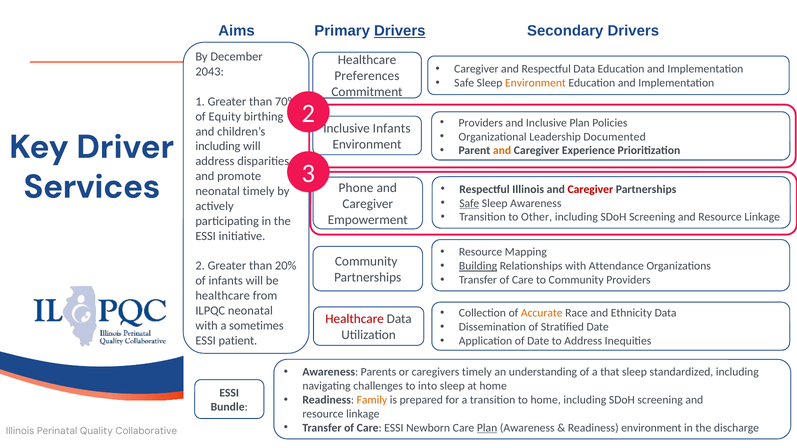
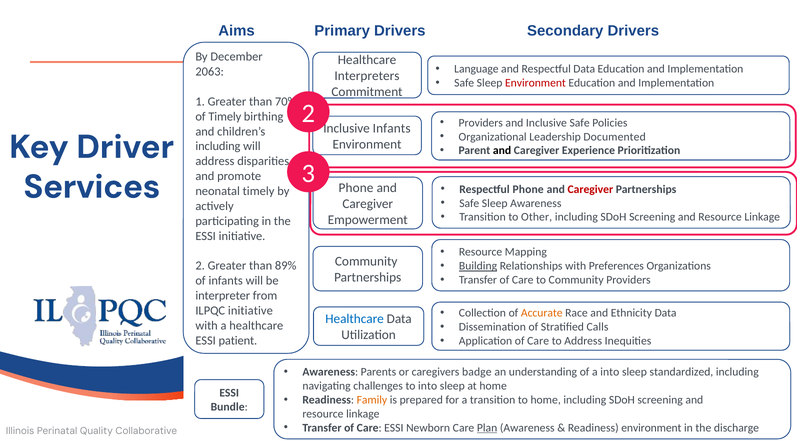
Drivers underline: present -> none (400, 31)
Caregiver: Caregiver -> Language (476, 69)
2043: 2043 -> 2063 (210, 72)
Preferences: Preferences -> Interpreters (367, 76)
Environment colour: orange -> red (535, 83)
of Equity: Equity -> Timely (225, 117)
Inclusive Plan: Plan -> Safe (580, 123)
and colour: orange -> black (502, 151)
Respectful Illinois: Illinois -> Phone (528, 189)
Safe underline: present -> none (469, 203)
Attendance: Attendance -> Preferences (616, 266)
20%: 20% -> 89% (286, 266)
healthcare: healthcare -> interpreter (223, 296)
ILPQC neonatal: neonatal -> initiative (250, 311)
Healthcare colour: red -> blue (355, 319)
a sometimes: sometimes -> healthcare (256, 326)
Stratified Date: Date -> Calls (598, 327)
Application of Date: Date -> Care (538, 341)
caregivers timely: timely -> badge (477, 372)
a that: that -> into (610, 372)
